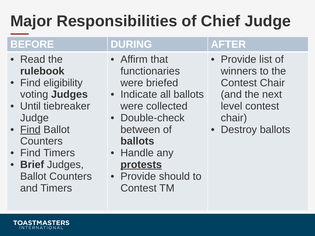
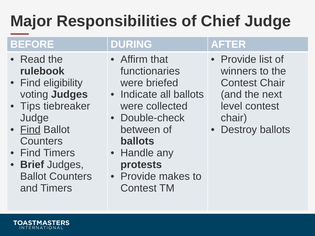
Until: Until -> Tips (30, 106)
protests underline: present -> none (141, 165)
should: should -> makes (174, 177)
